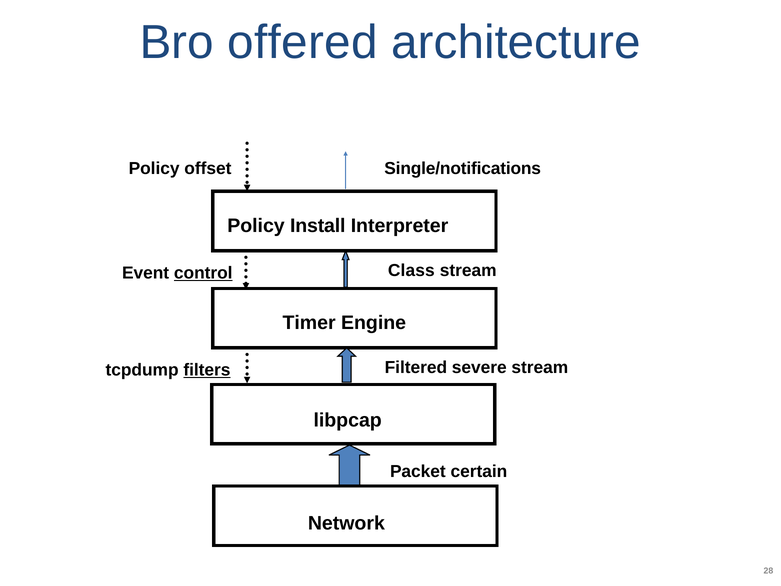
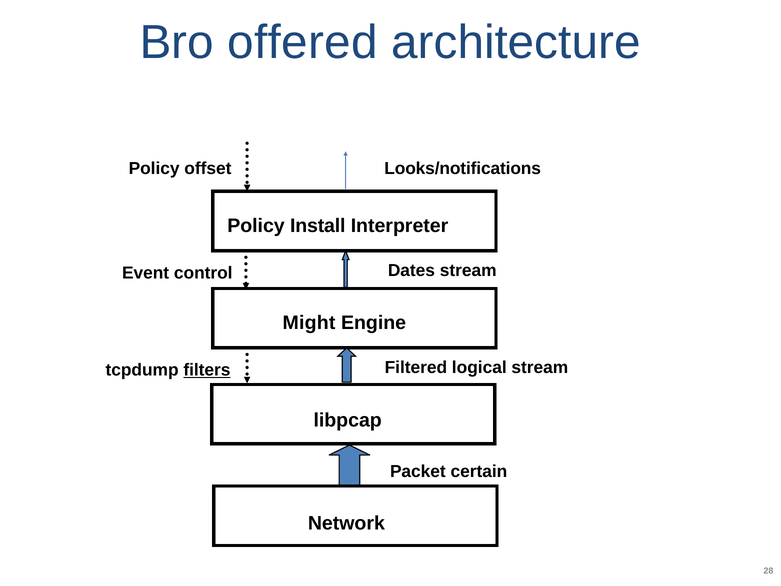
Single/notifications: Single/notifications -> Looks/notifications (463, 169)
Class: Class -> Dates (411, 270)
control underline: present -> none (203, 273)
Timer: Timer -> Might (309, 323)
severe: severe -> logical (479, 367)
